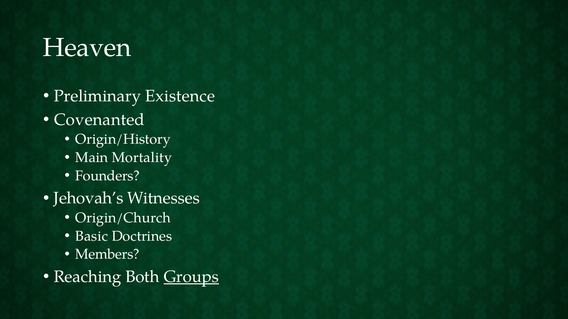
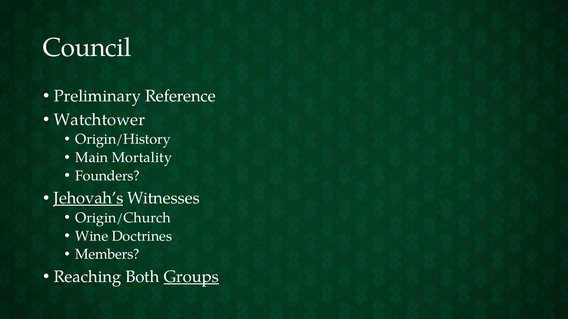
Heaven: Heaven -> Council (87, 48)
Existence: Existence -> Reference (180, 96)
Covenanted: Covenanted -> Watchtower (99, 120)
Jehovah’s underline: none -> present (89, 199)
Basic: Basic -> Wine (92, 236)
